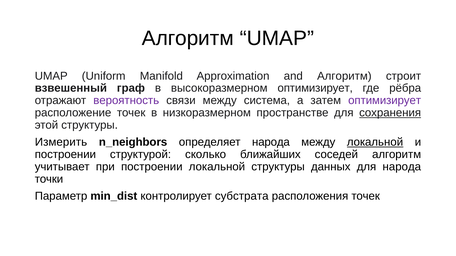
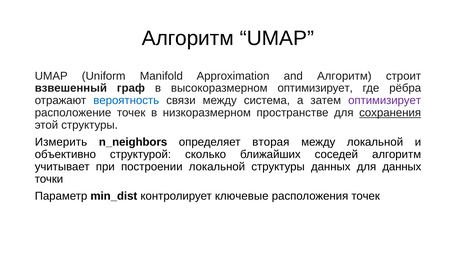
вероятность colour: purple -> blue (126, 101)
определяет народа: народа -> вторая (271, 142)
локальной underline: present -> none (375, 142)
построении: построении -> объективно (65, 155)
для народа: народа -> данных (402, 167)
субстрата: субстрата -> ключевые (242, 196)
